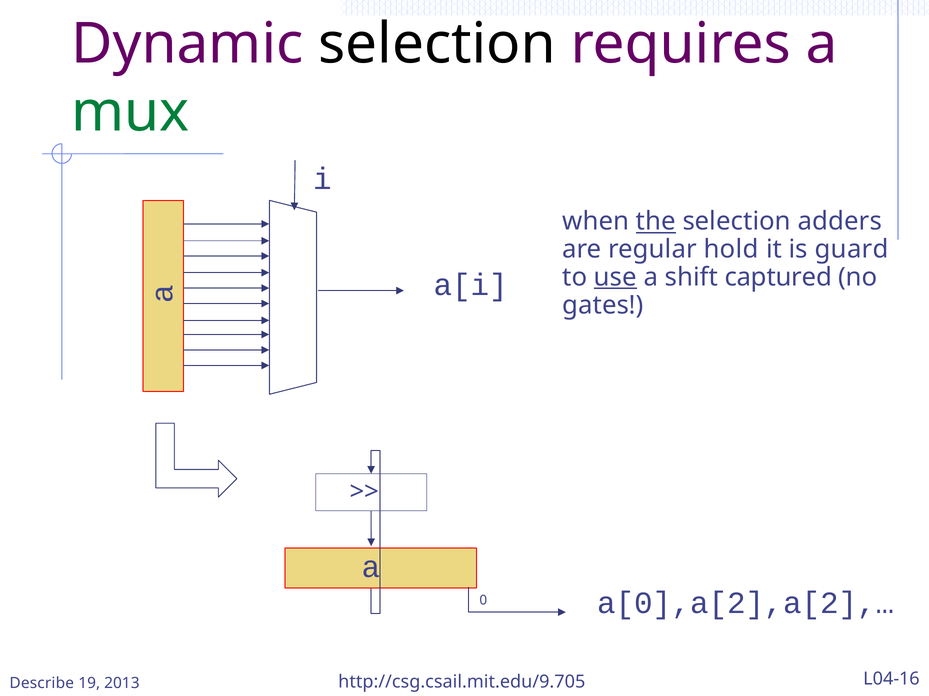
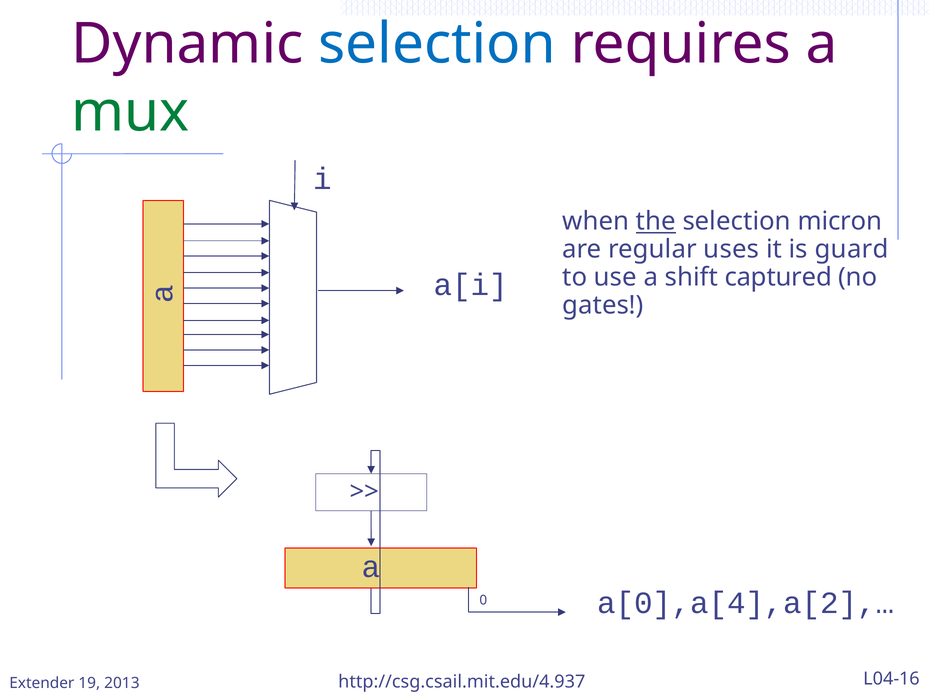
selection colour: black -> blue (437, 44)
adders: adders -> micron (840, 222)
hold: hold -> uses (731, 250)
use underline: present -> none (615, 277)
a[0],a[2],a[2],…: a[0],a[2],a[2],… -> a[0],a[4],a[2],… (746, 604)
Describe: Describe -> Extender (42, 684)
http://csg.csail.mit.edu/9.705: http://csg.csail.mit.edu/9.705 -> http://csg.csail.mit.edu/4.937 (462, 682)
